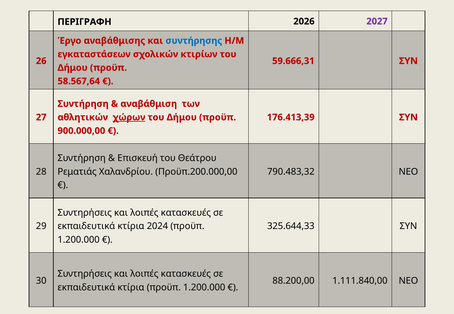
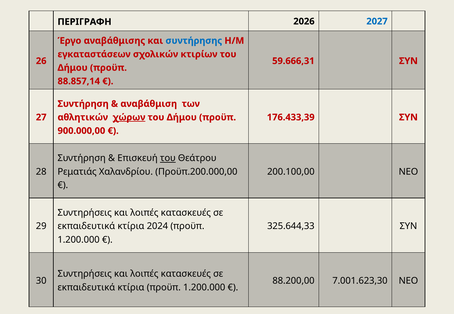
2027 colour: purple -> blue (377, 21)
58.567,64: 58.567,64 -> 88.857,14 (79, 81)
176.413,39: 176.413,39 -> 176.433,39 (291, 117)
του underline: none -> present (168, 158)
790.483,32: 790.483,32 -> 200.100,00 (291, 172)
1.111.840,00: 1.111.840,00 -> 7.001.623,30 (360, 281)
